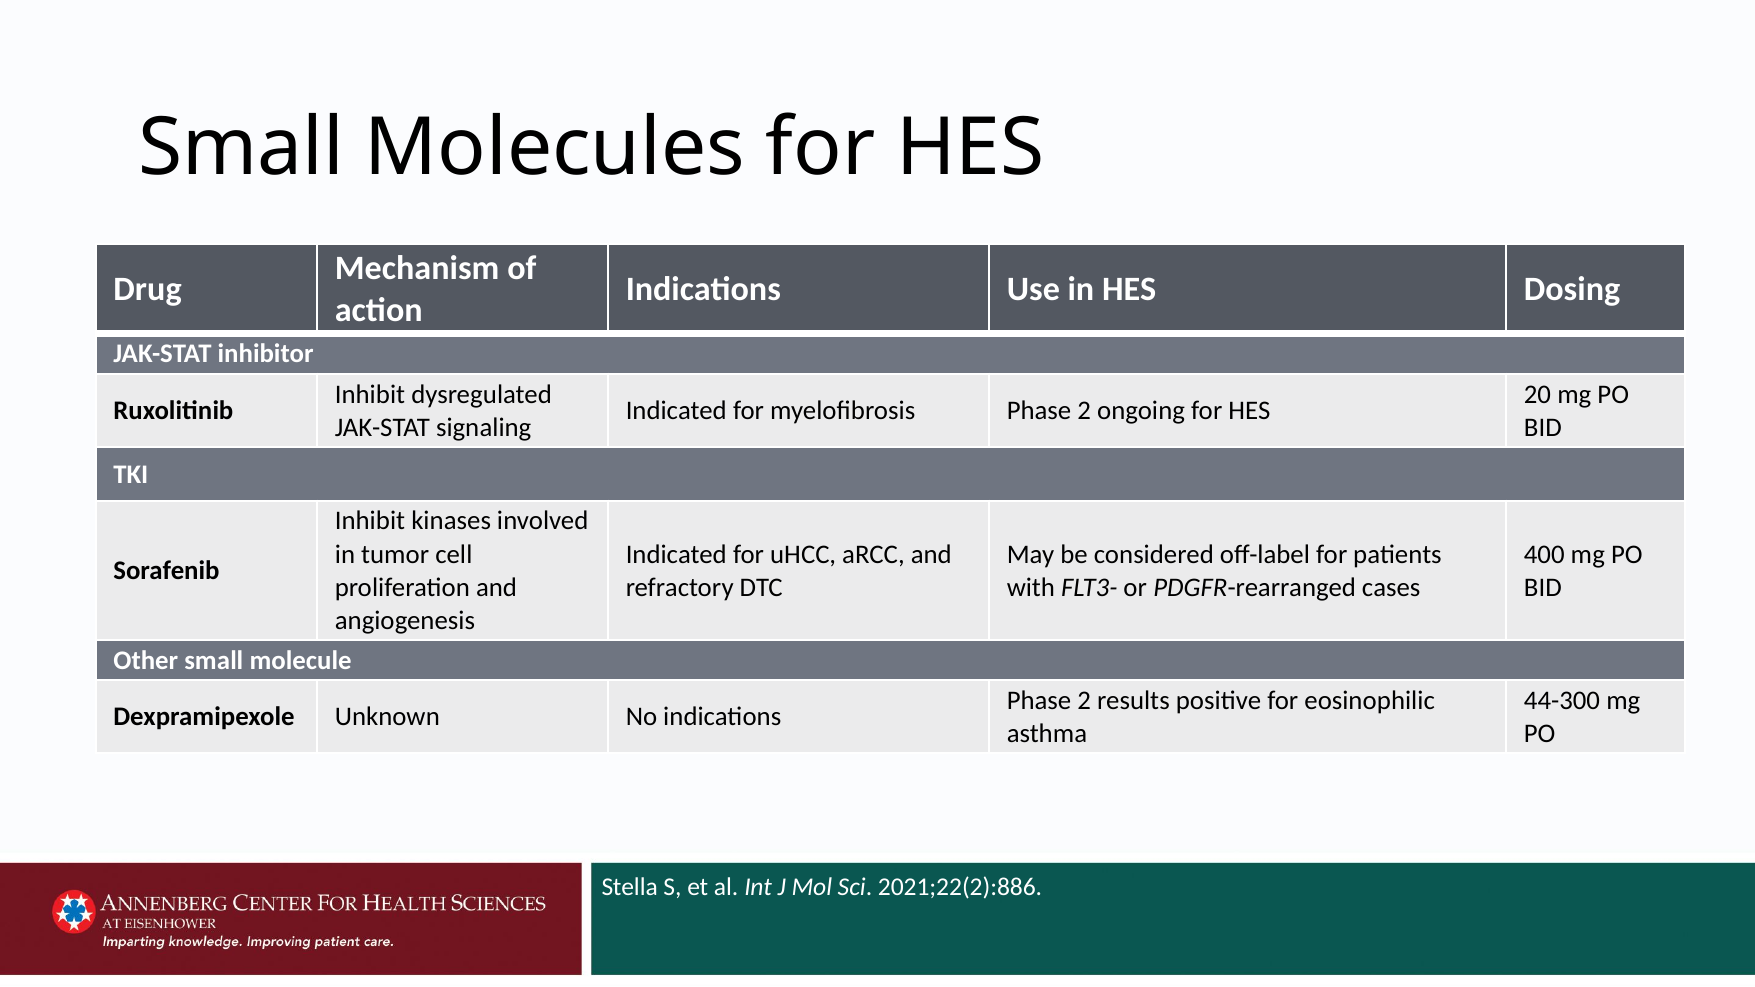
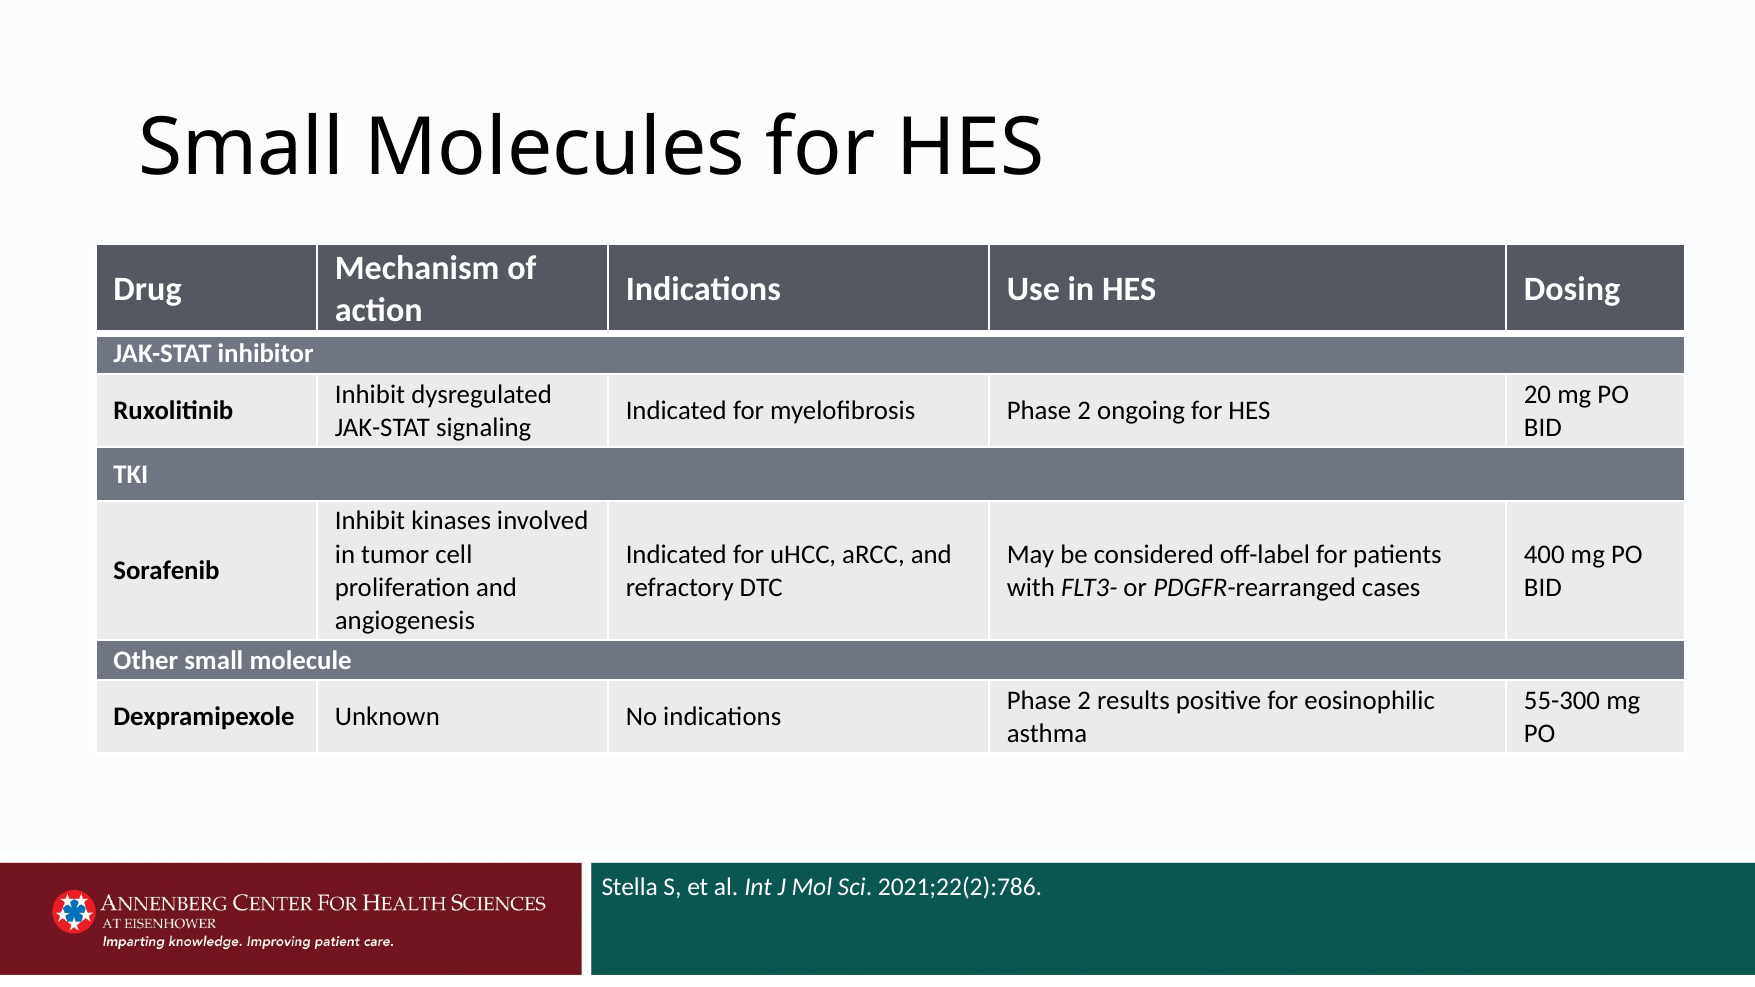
44-300: 44-300 -> 55-300 (1562, 701)
2021;22(2):886: 2021;22(2):886 -> 2021;22(2):786 (960, 887)
